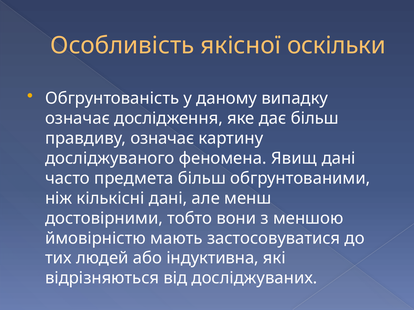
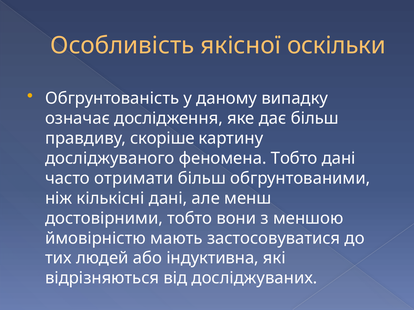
правдиву означає: означає -> скоріше (162, 138)
феномена Явищ: Явищ -> Тобто (294, 159)
предмета: предмета -> отримати (134, 179)
